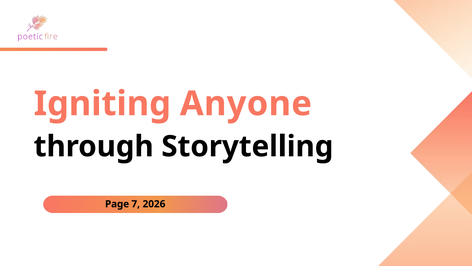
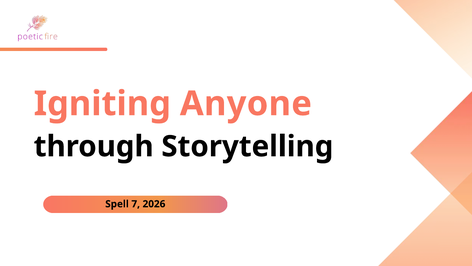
Page: Page -> Spell (117, 204)
